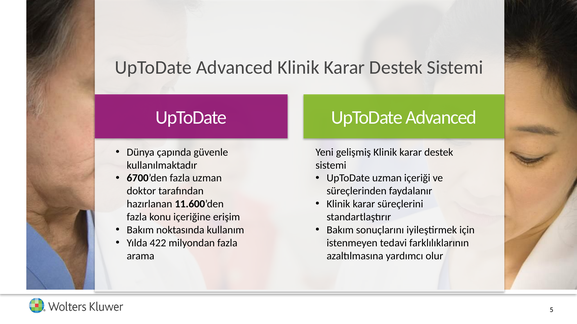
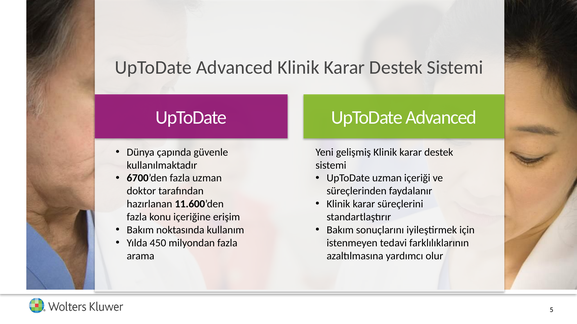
422: 422 -> 450 (158, 243)
